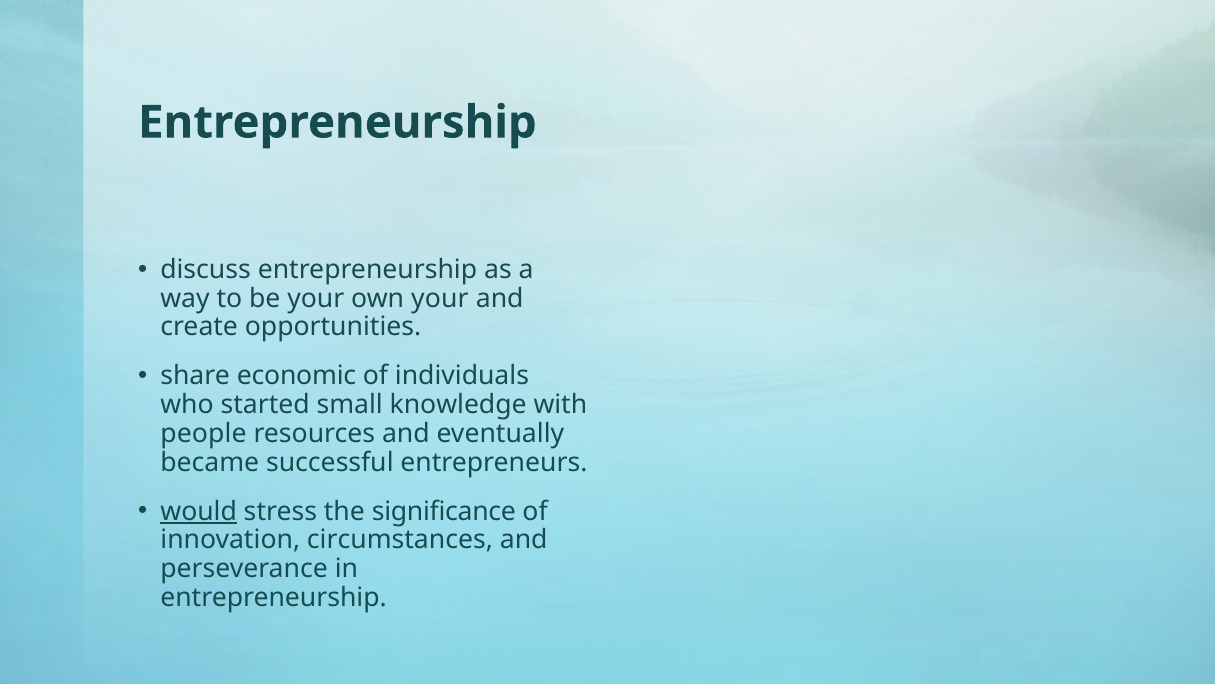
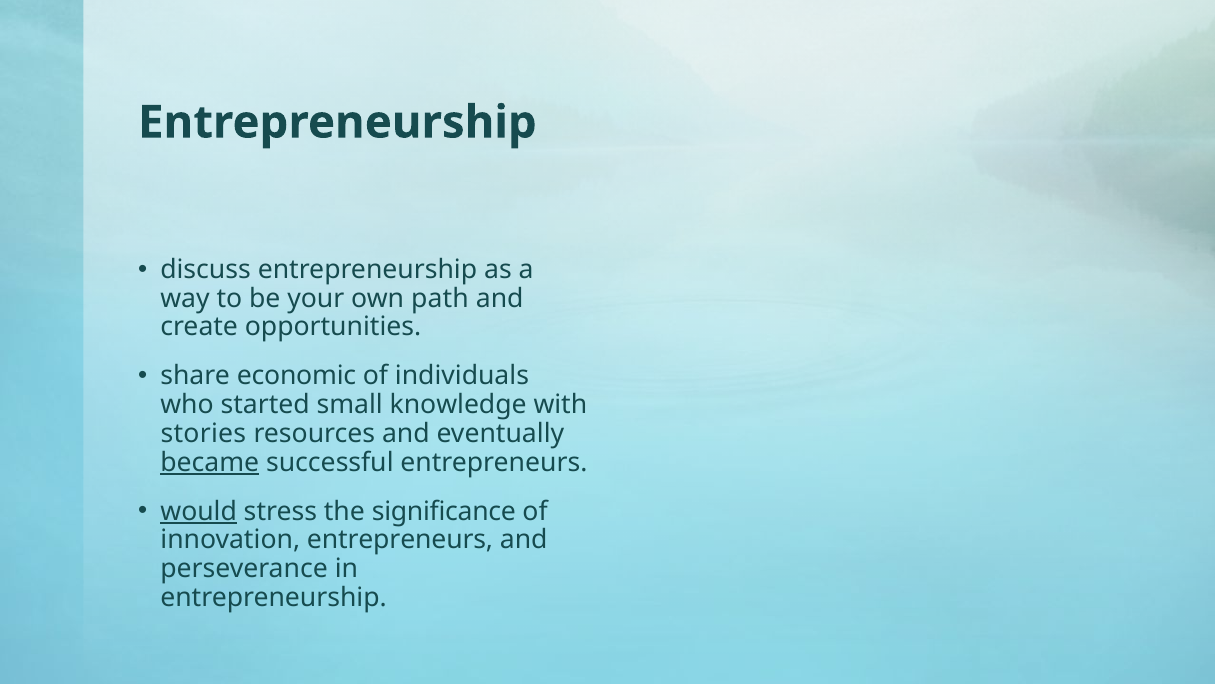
own your: your -> path (440, 298)
people: people -> stories (203, 433)
became underline: none -> present (210, 462)
innovation circumstances: circumstances -> entrepreneurs (400, 540)
